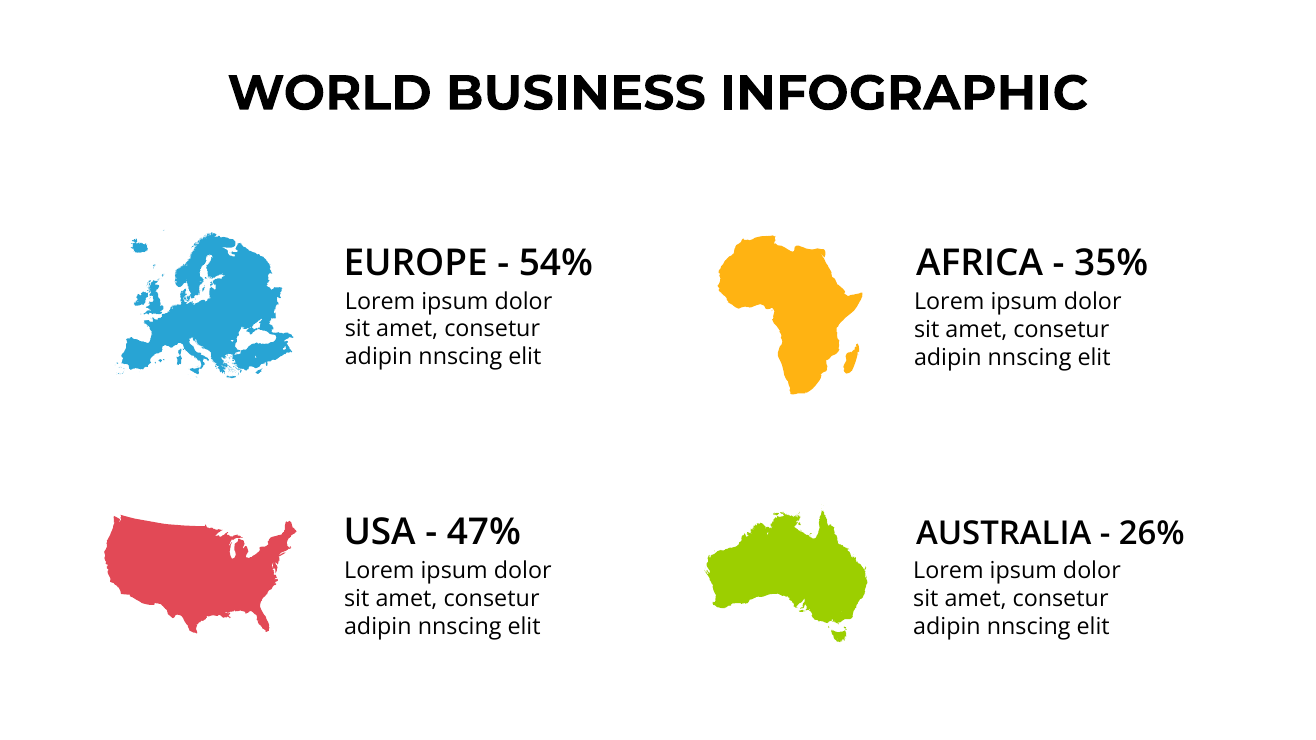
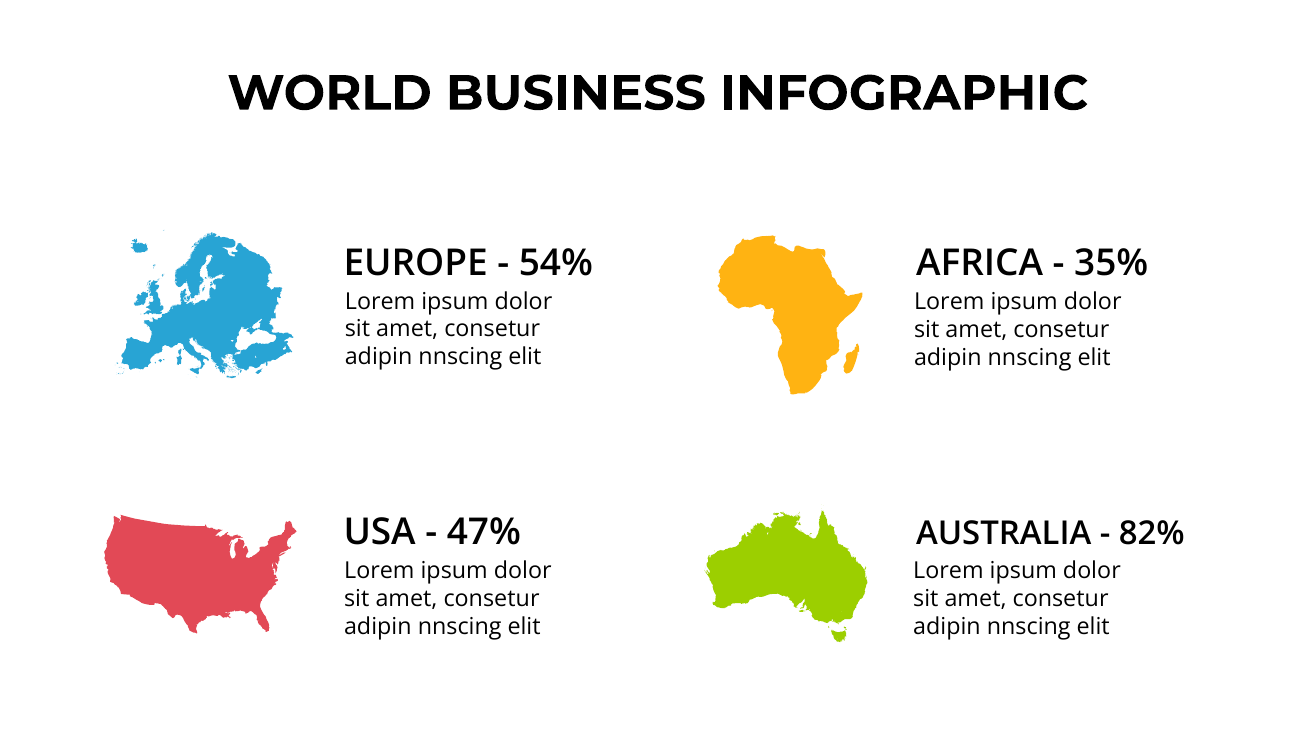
26%: 26% -> 82% (1152, 533)
